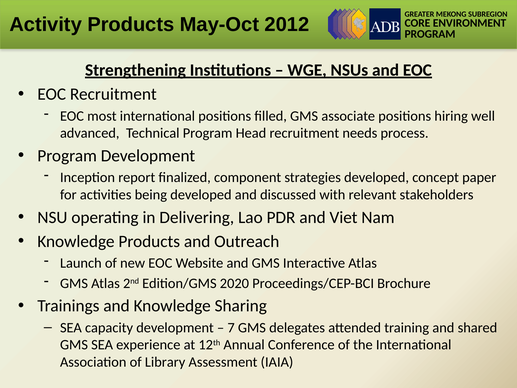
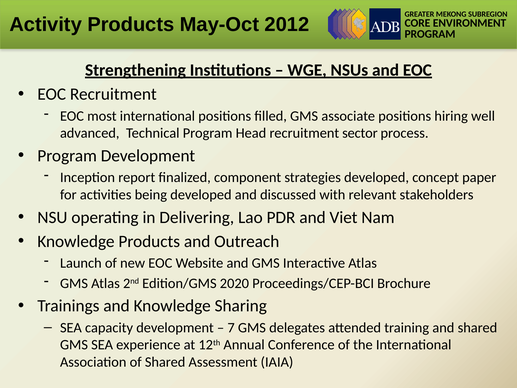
needs: needs -> sector (360, 133)
of Library: Library -> Shared (165, 362)
